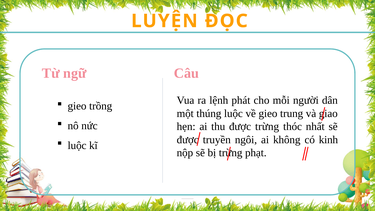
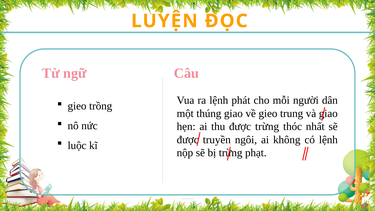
thúng luộc: luộc -> giao (233, 113)
có kinh: kinh -> lệnh (328, 140)
